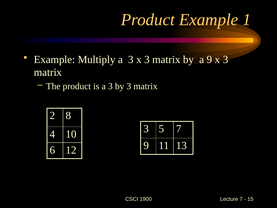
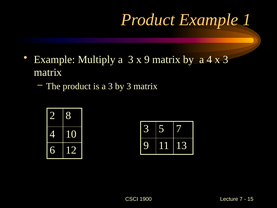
3 x 3: 3 -> 9 (147, 59)
a 9: 9 -> 4 (209, 59)
